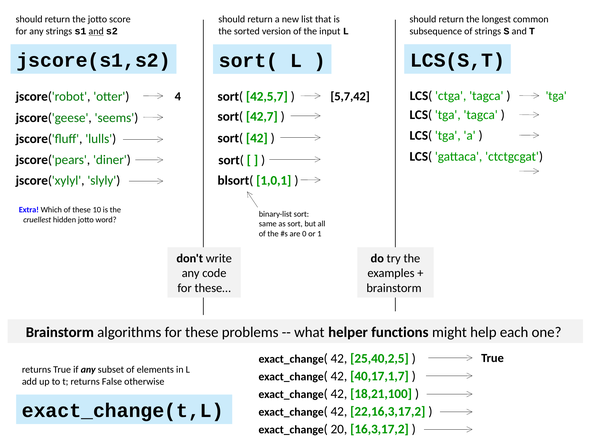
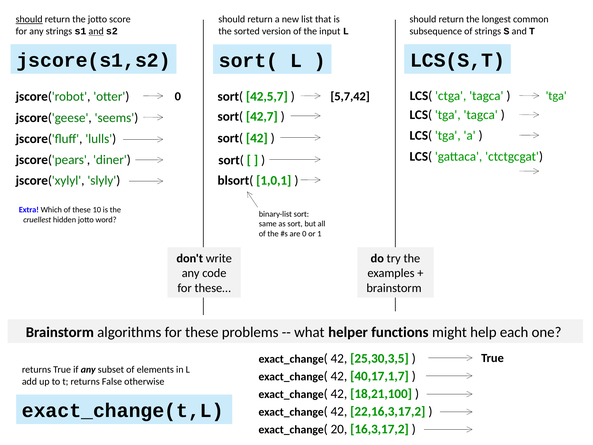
should underline: none -> present (29, 19)
otter 4: 4 -> 0 (178, 97)
25,40,2,5: 25,40,2,5 -> 25,30,3,5 (379, 358)
